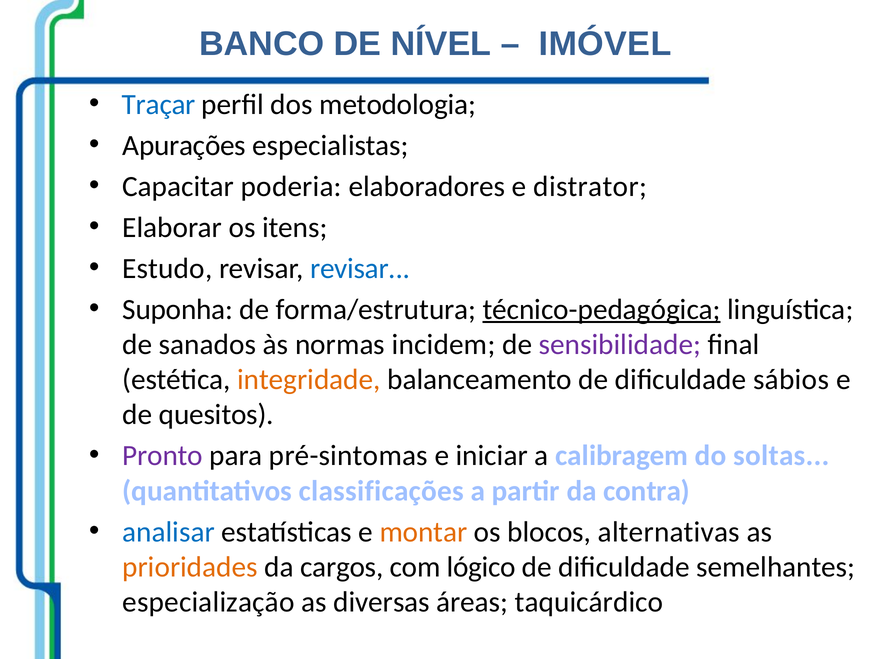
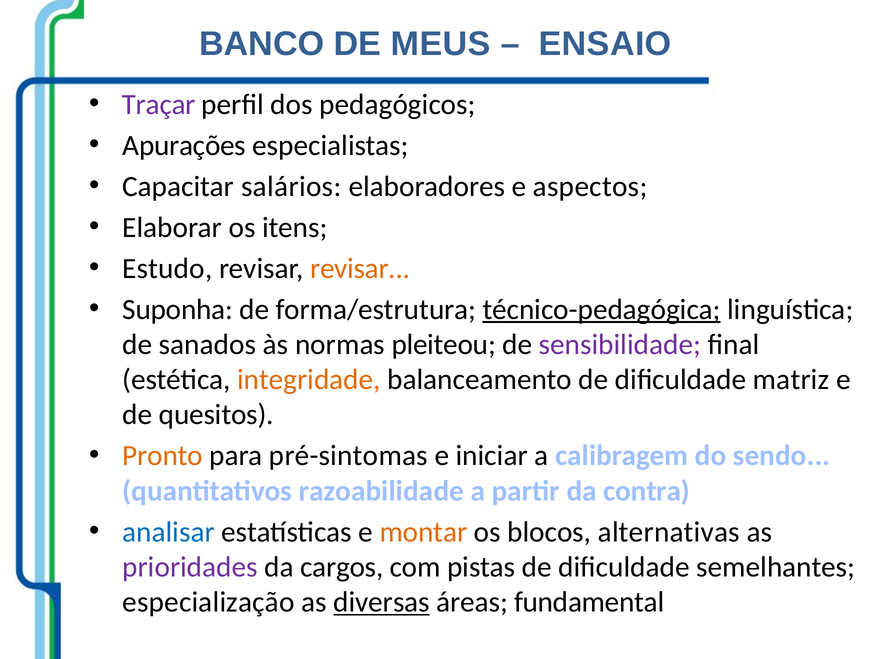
NÍVEL: NÍVEL -> MEUS (441, 44)
IMÓVEL: IMÓVEL -> ENSAIO (605, 44)
Traçar colour: blue -> purple (159, 104)
metodologia: metodologia -> pedagógicos (397, 104)
poderia: poderia -> salários (291, 186)
distrator: distrator -> aspectos (590, 186)
revisar colour: blue -> orange (360, 268)
incidem: incidem -> pleiteou (444, 345)
sábios: sábios -> matriz (791, 380)
Pronto colour: purple -> orange (163, 456)
soltas: soltas -> sendo (782, 456)
classificações: classificações -> razoabilidade (381, 491)
prioridades colour: orange -> purple (190, 567)
lógico: lógico -> pistas (481, 567)
diversas underline: none -> present (382, 602)
taquicárdico: taquicárdico -> fundamental (589, 602)
